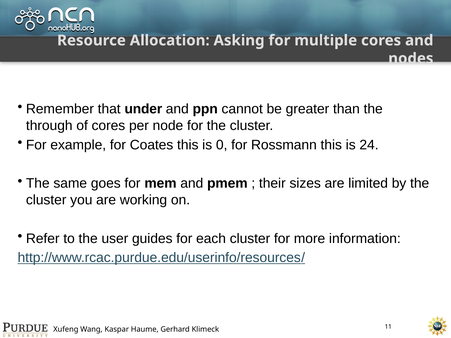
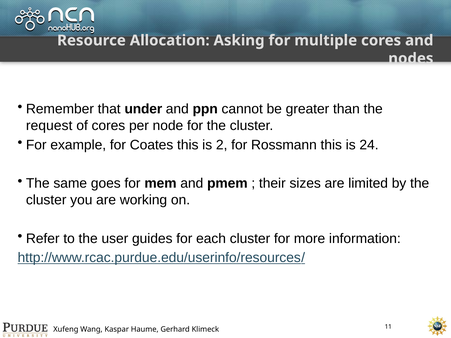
through: through -> request (49, 126)
0: 0 -> 2 (222, 145)
